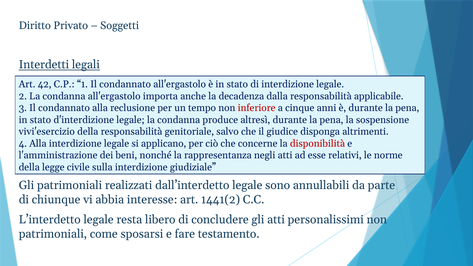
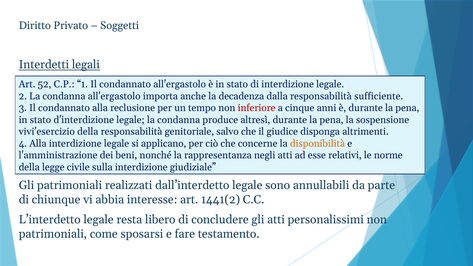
42: 42 -> 52 (45, 84)
applicabile: applicabile -> sufficiente (379, 96)
disponibilità colour: red -> orange (317, 143)
